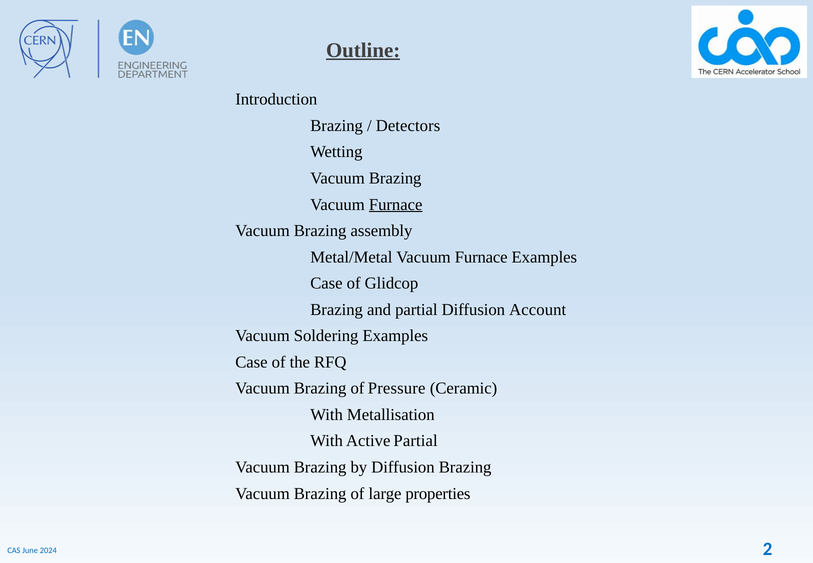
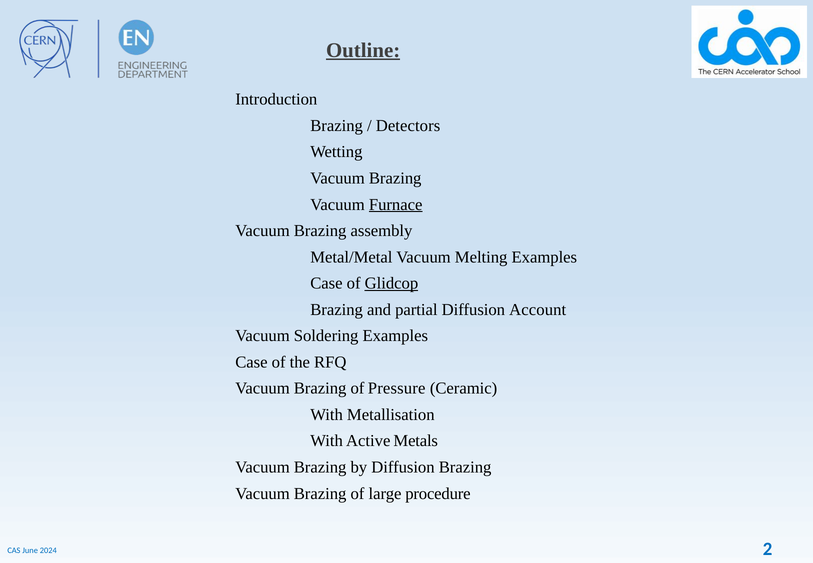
Metal/Metal Vacuum Furnace: Furnace -> Melting (481, 257)
Glidcop underline: none -> present (391, 283)
Active Partial: Partial -> Metals (416, 441)
properties: properties -> procedure (438, 493)
